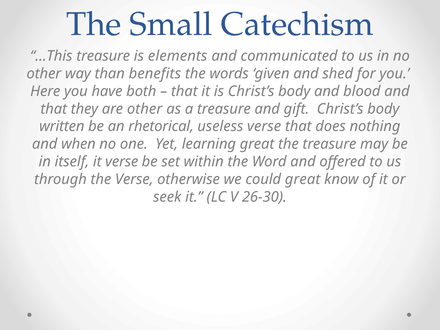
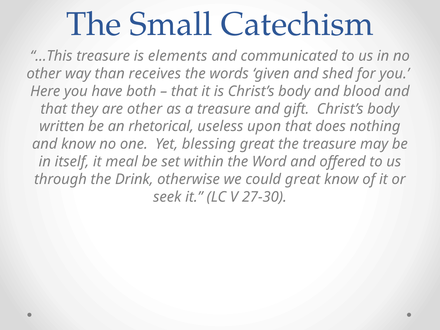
benefits: benefits -> receives (155, 74)
useless verse: verse -> upon (264, 126)
and when: when -> know (78, 144)
learning: learning -> blessing (209, 144)
it verse: verse -> meal (122, 162)
the Verse: Verse -> Drink (134, 179)
26-30: 26-30 -> 27-30 (264, 197)
